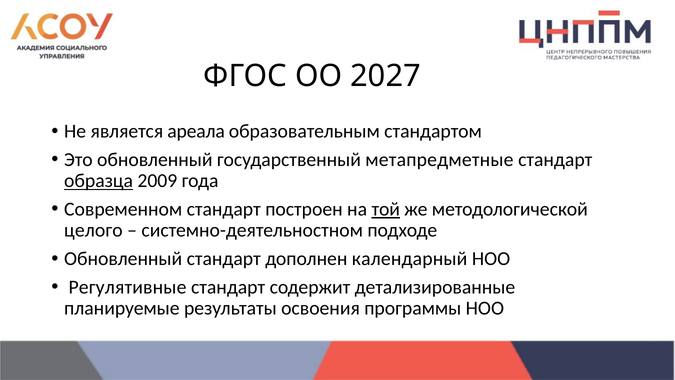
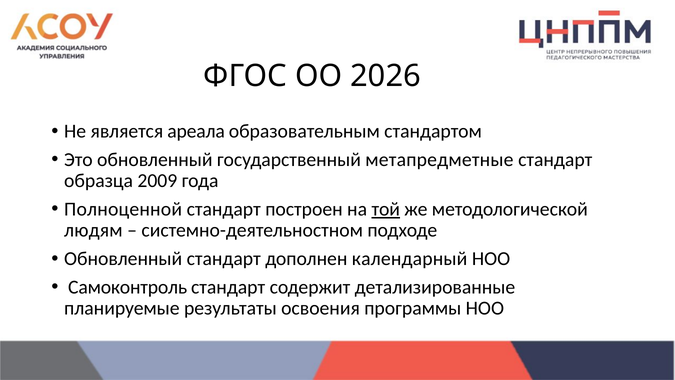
2027: 2027 -> 2026 (386, 76)
образца underline: present -> none (99, 181)
Современном: Современном -> Полноценной (123, 209)
целого: целого -> людям (93, 230)
Регулятивные: Регулятивные -> Самоконтроль (128, 287)
